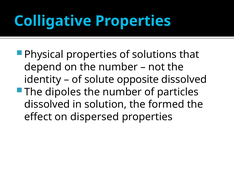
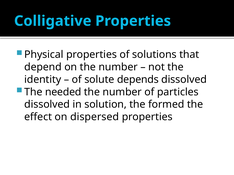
opposite: opposite -> depends (138, 80)
dipoles: dipoles -> needed (63, 92)
